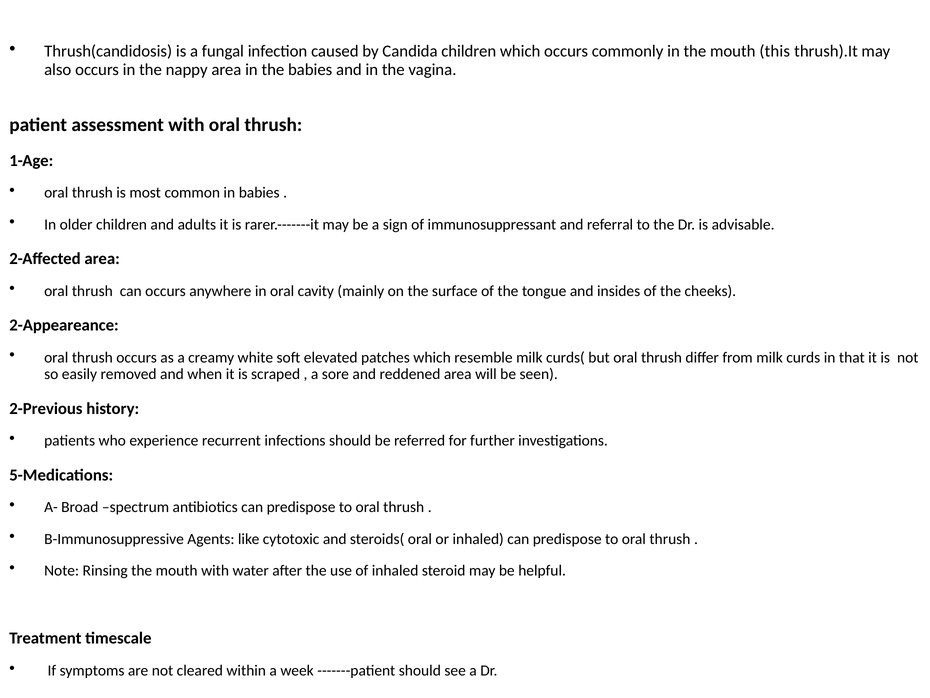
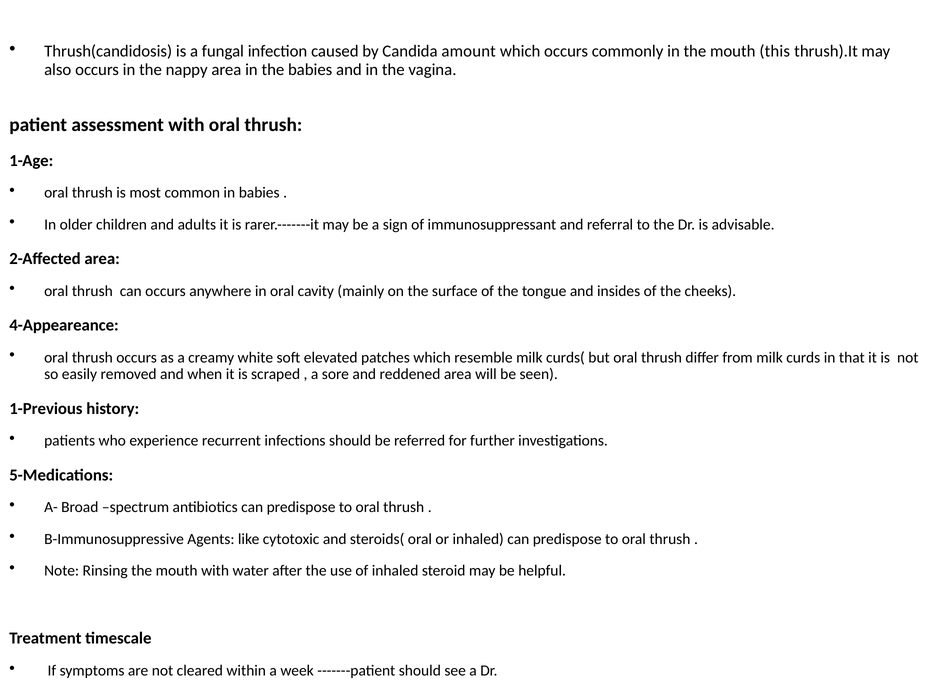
Candida children: children -> amount (469, 51)
2-Appeareance: 2-Appeareance -> 4-Appeareance (64, 325)
2-Previous: 2-Previous -> 1-Previous (46, 408)
